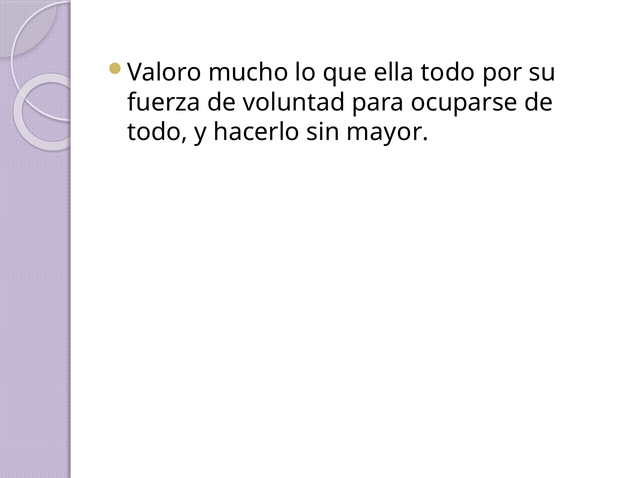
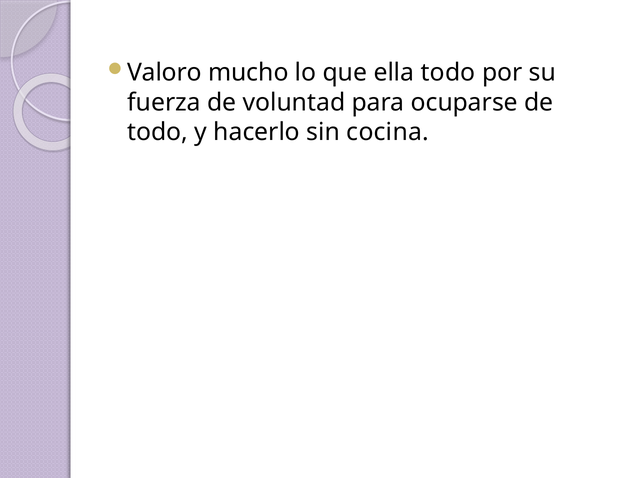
mayor: mayor -> cocina (388, 132)
